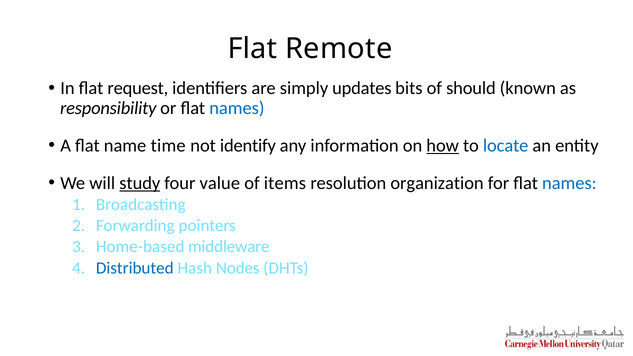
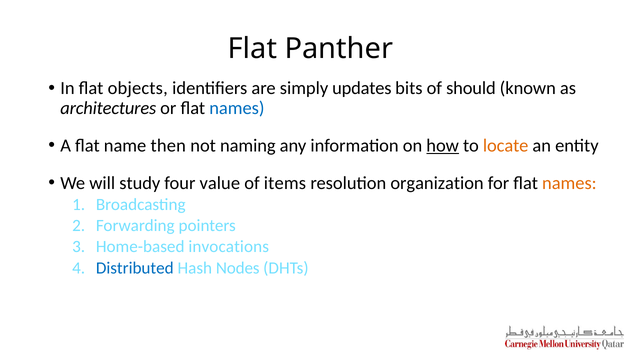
Remote: Remote -> Panther (339, 48)
request: request -> objects (138, 88)
responsibility: responsibility -> architectures (108, 108)
time: time -> then (168, 146)
identify: identify -> naming (248, 146)
locate colour: blue -> orange (506, 146)
study underline: present -> none (140, 183)
names colour: blue -> orange (569, 183)
middleware: middleware -> invocations (229, 247)
